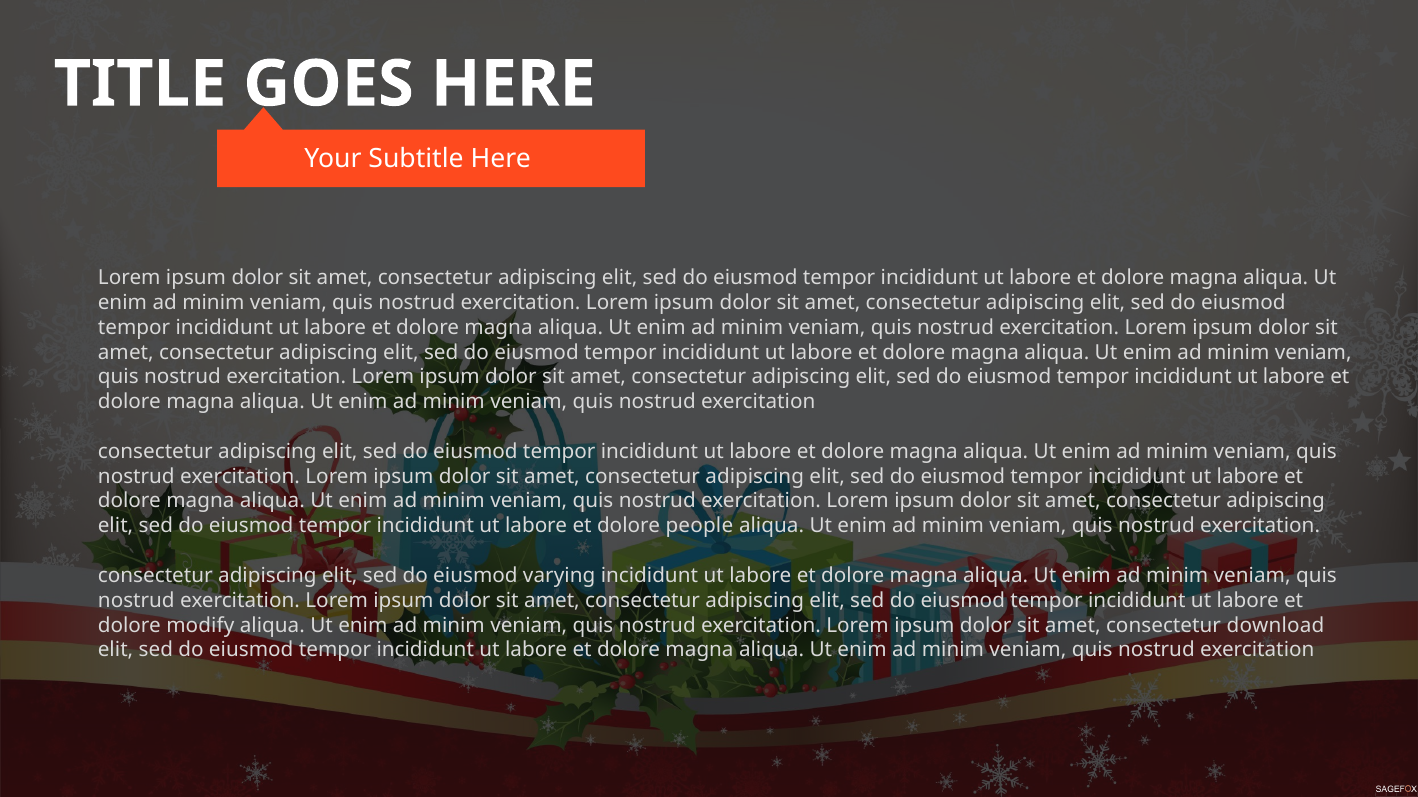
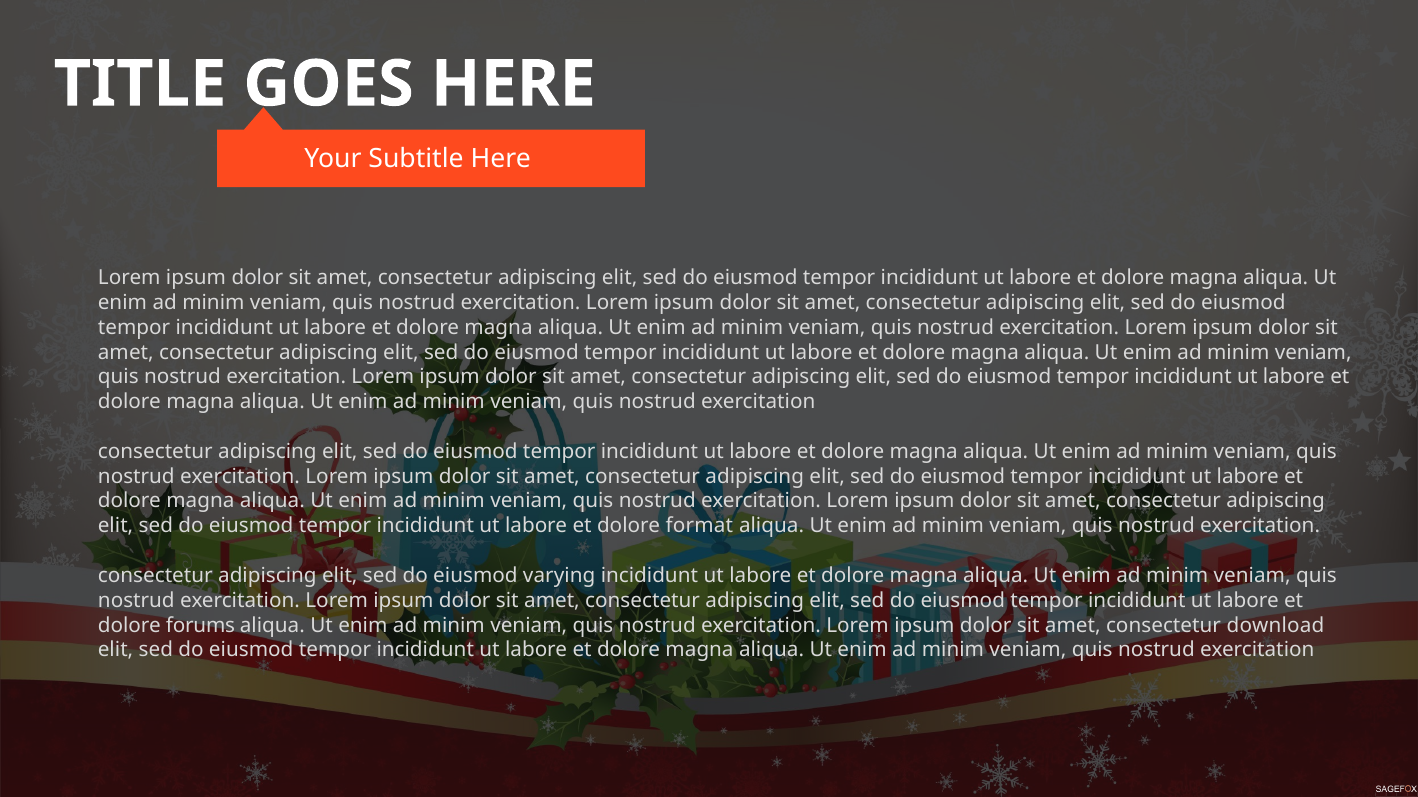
people: people -> format (699, 526)
modify: modify -> forums (200, 626)
